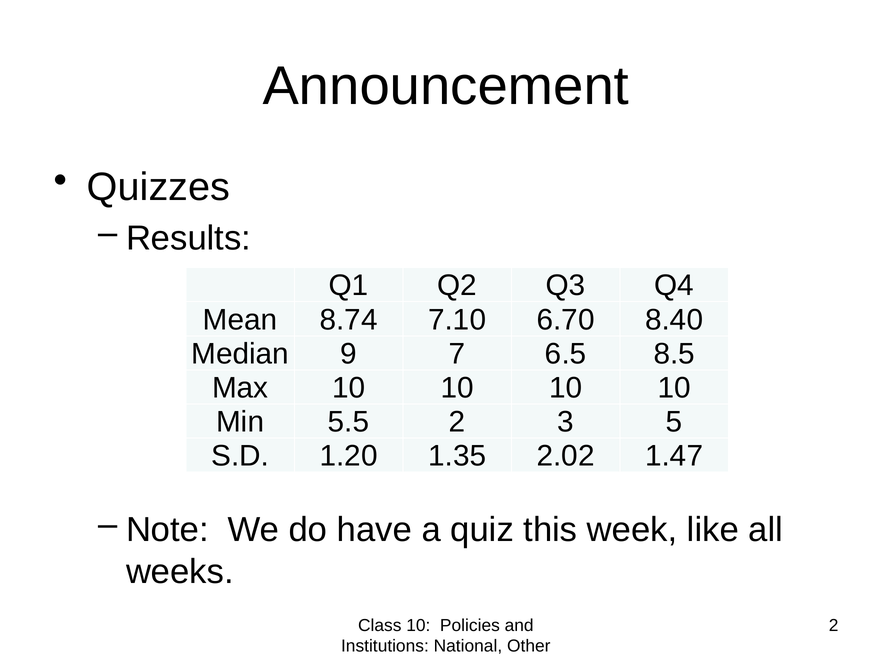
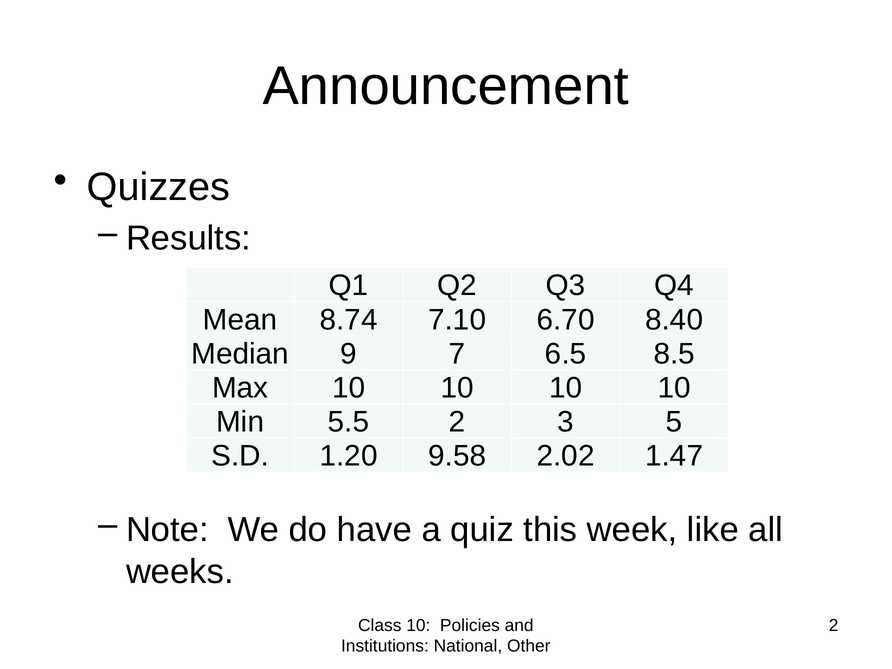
1.35: 1.35 -> 9.58 (457, 456)
